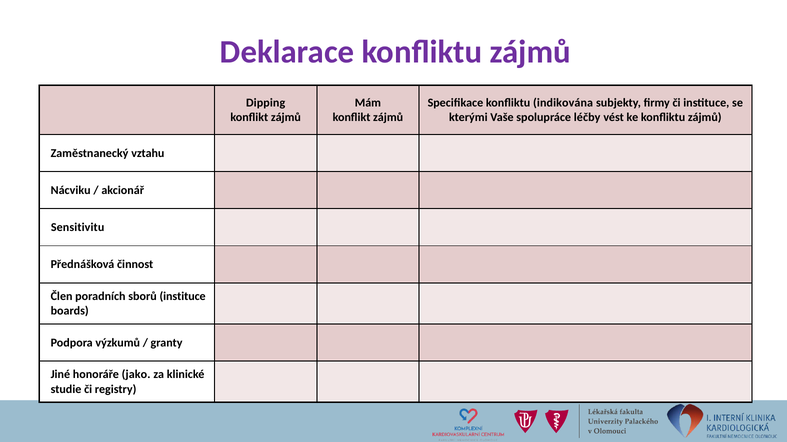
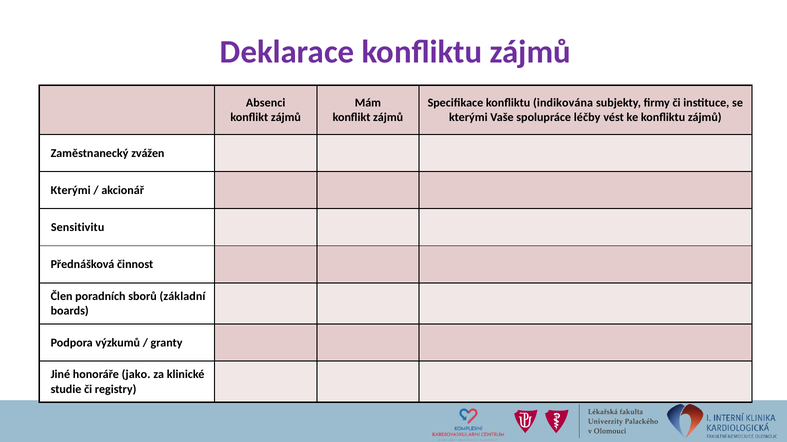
Dipping: Dipping -> Absenci (266, 103)
vztahu: vztahu -> zvážen (148, 153)
Nácviku: Nácviku -> Kterými (71, 191)
sborů instituce: instituce -> základní (183, 297)
